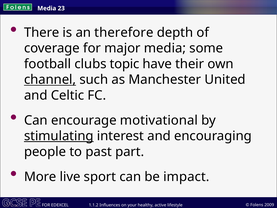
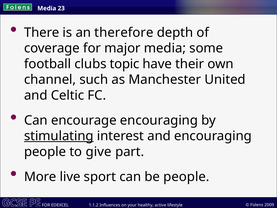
channel underline: present -> none (50, 80)
encourage motivational: motivational -> encouraging (159, 120)
past: past -> give (99, 152)
be impact: impact -> people (186, 177)
